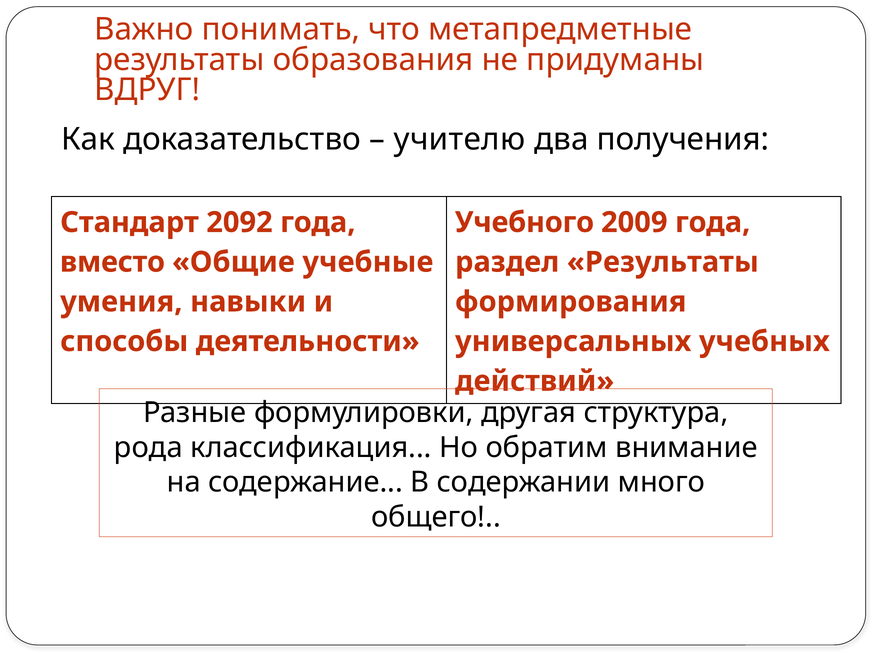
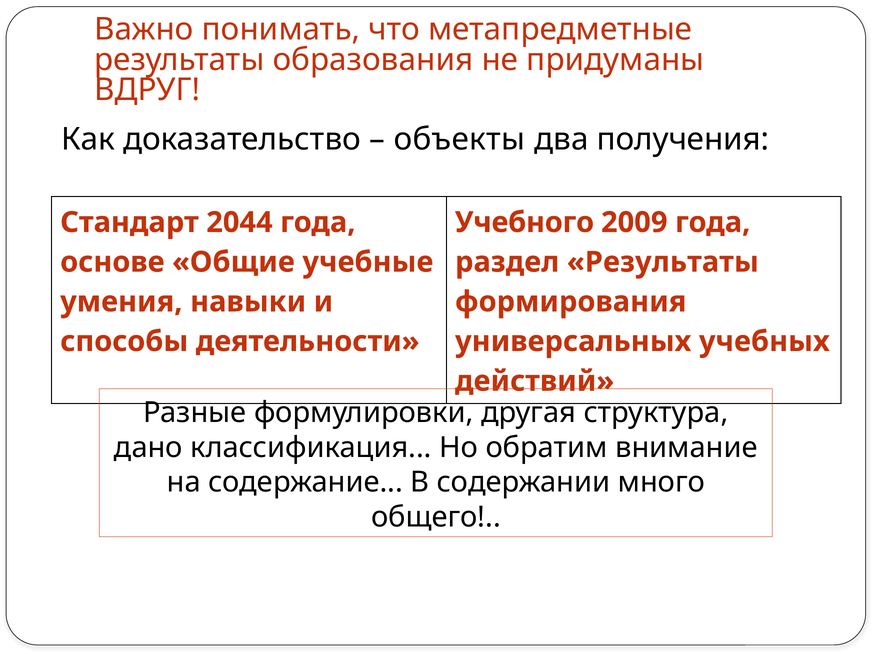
учителю: учителю -> объекты (459, 139)
2092: 2092 -> 2044 (239, 222)
вместо: вместо -> основе (112, 262)
рода: рода -> дано (148, 447)
